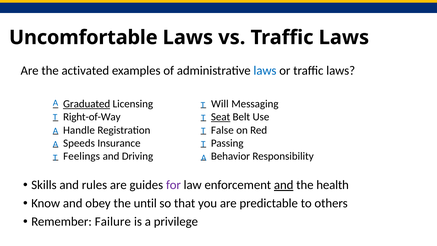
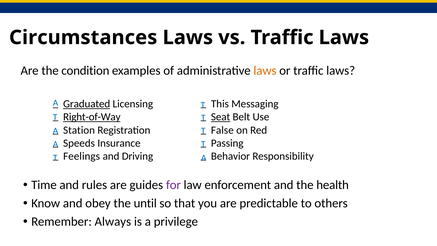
Uncomfortable: Uncomfortable -> Circumstances (83, 37)
activated: activated -> condition (85, 71)
laws colour: blue -> orange (265, 71)
Will: Will -> This (220, 104)
Right-of-Way underline: none -> present (92, 117)
Handle: Handle -> Station (79, 130)
Skills: Skills -> Time (44, 185)
and underline: present -> none (284, 185)
Failure: Failure -> Always (113, 222)
